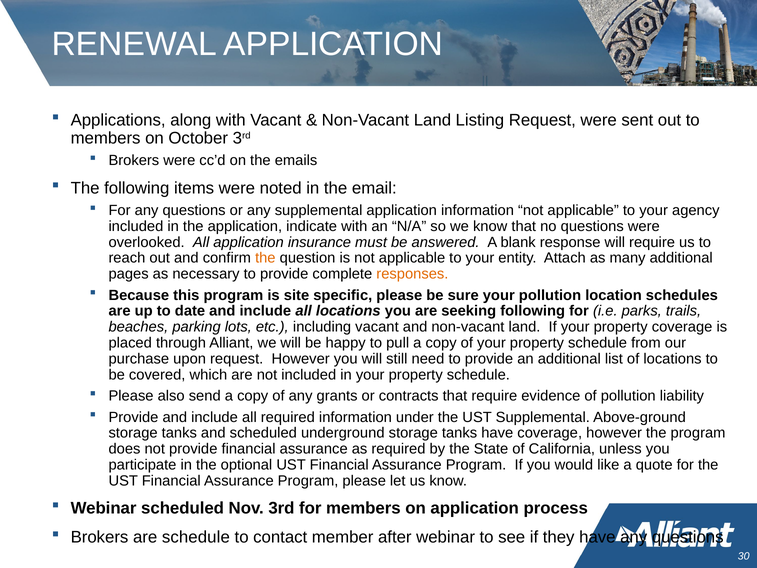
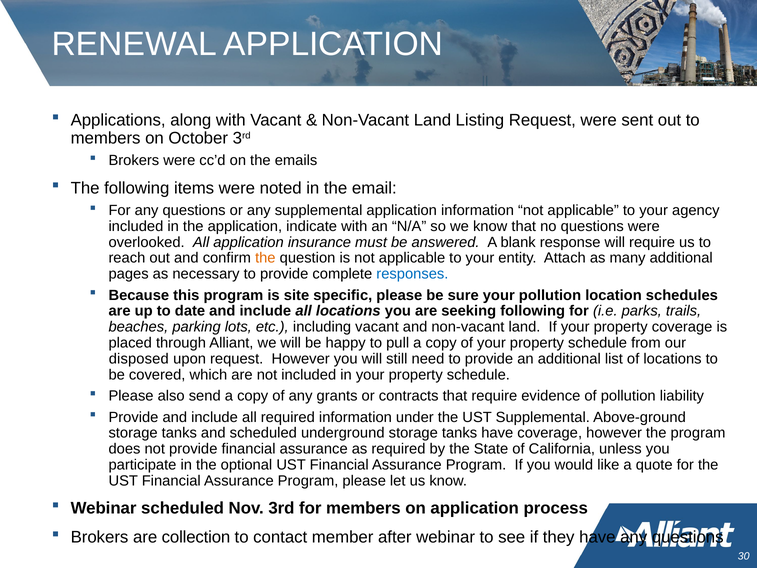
responses colour: orange -> blue (412, 274)
purchase: purchase -> disposed (139, 359)
are schedule: schedule -> collection (196, 537)
